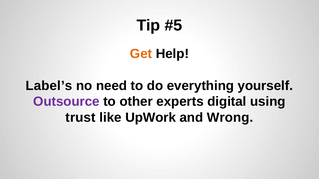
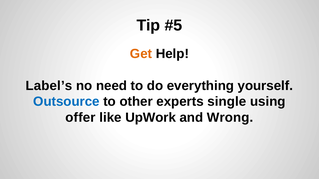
Outsource colour: purple -> blue (66, 102)
digital: digital -> single (227, 102)
trust: trust -> offer (81, 118)
